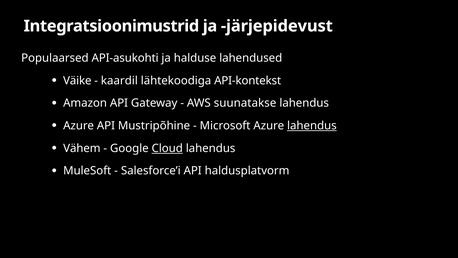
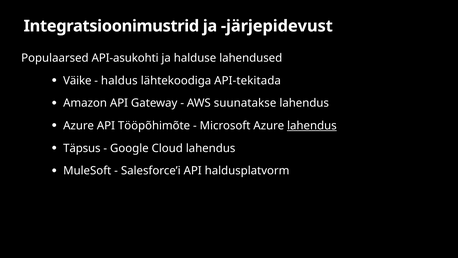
kaardil: kaardil -> haldus (119, 80)
API-kontekst: API-kontekst -> API-tekitada (248, 80)
Mustripõhine: Mustripõhine -> Tööpõhimõte (154, 126)
Vähem: Vähem -> Täpsus (82, 148)
Cloud underline: present -> none (167, 148)
